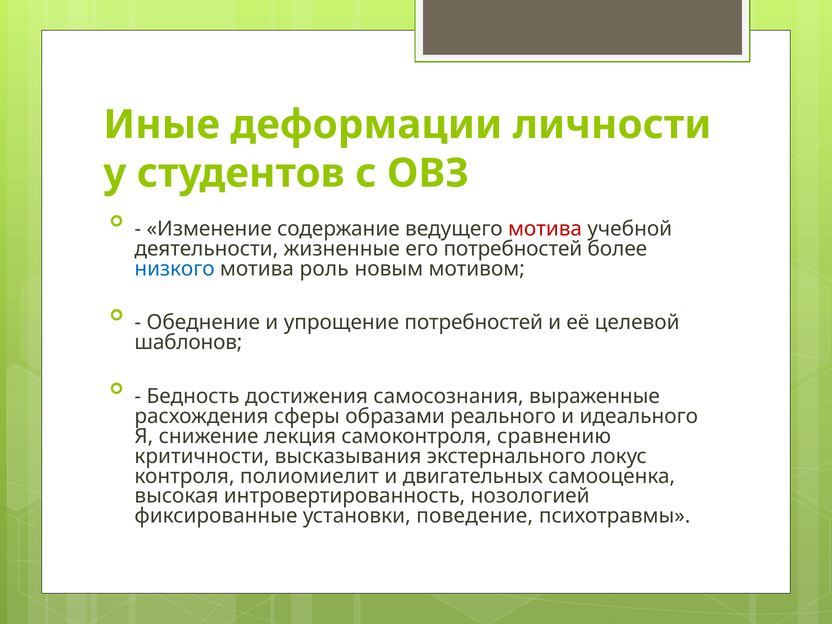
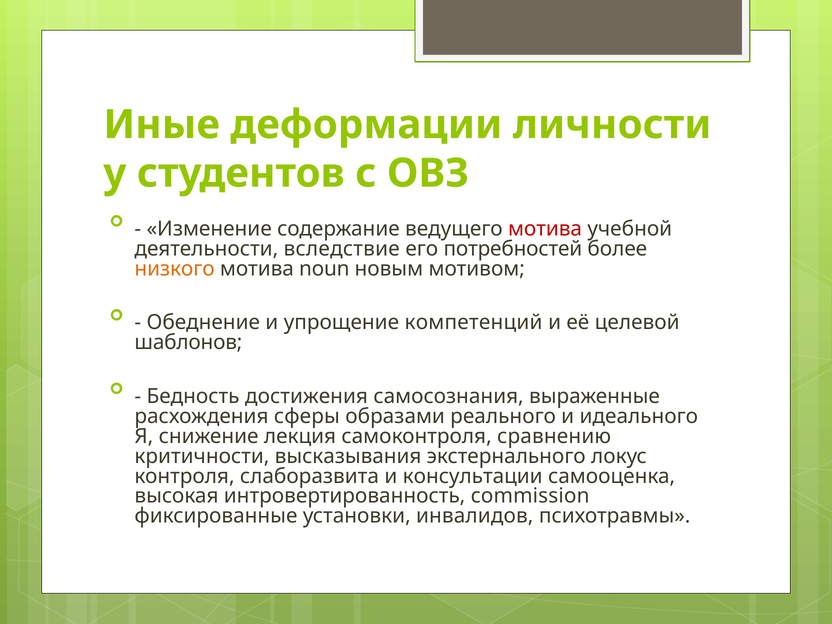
жизненные: жизненные -> вследствие (342, 249)
низкого colour: blue -> orange (175, 269)
роль: роль -> noun (324, 269)
упрощение потребностей: потребностей -> компетенций (474, 322)
полиомиелит: полиомиелит -> слаборазвита (309, 476)
двигательных: двигательных -> консультации (473, 476)
нозологией: нозологией -> commission (530, 496)
поведение: поведение -> инвалидов (475, 516)
